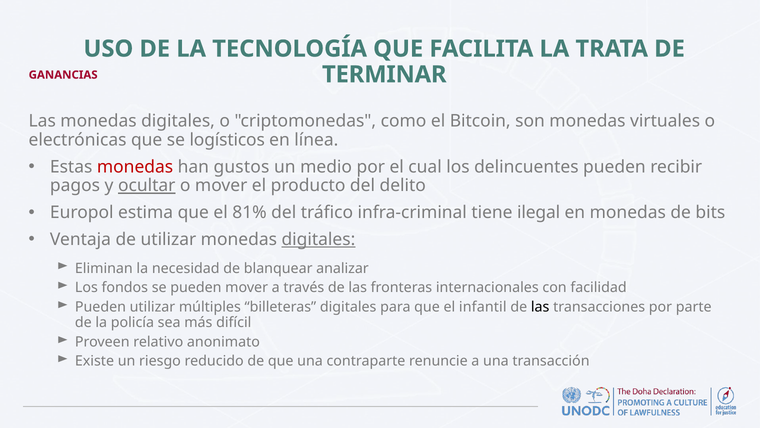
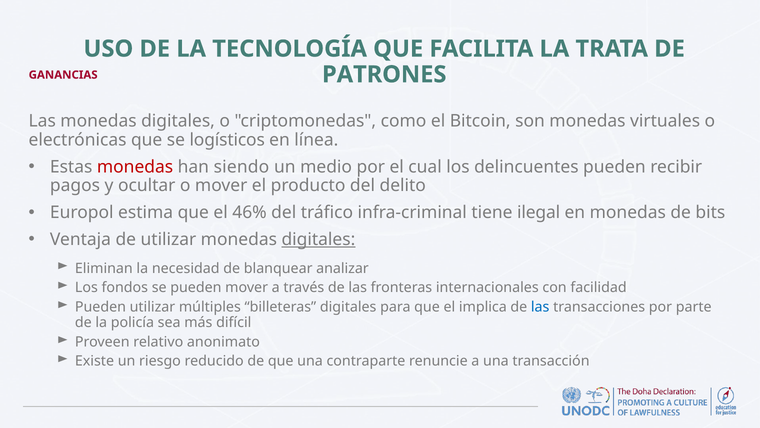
TERMINAR: TERMINAR -> PATRONES (384, 74)
gustos: gustos -> siendo (241, 167)
ocultar underline: present -> none (147, 186)
81%: 81% -> 46% (250, 212)
infantil: infantil -> implica (483, 307)
las colour: black -> blue (540, 307)
